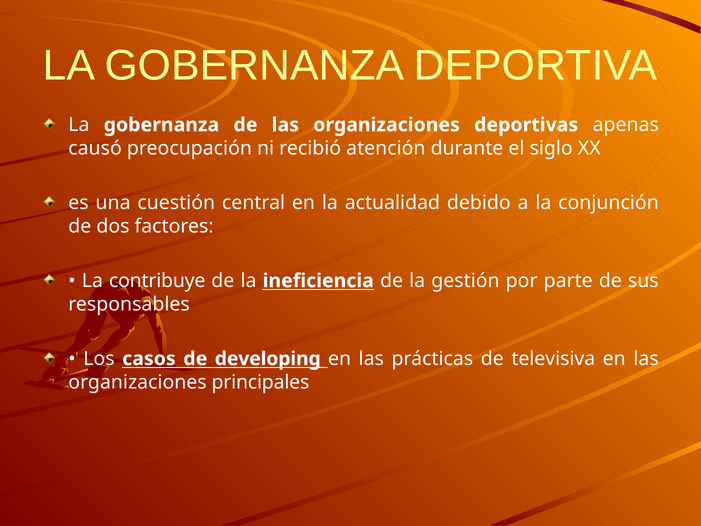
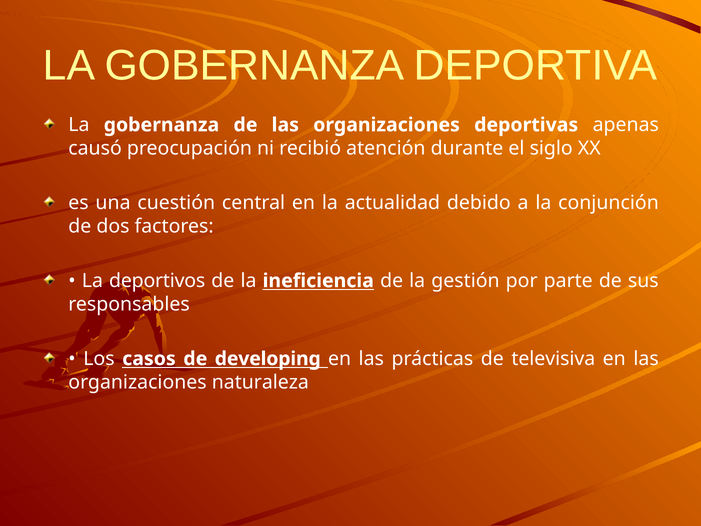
contribuye: contribuye -> deportivos (157, 281)
principales: principales -> naturaleza (260, 382)
